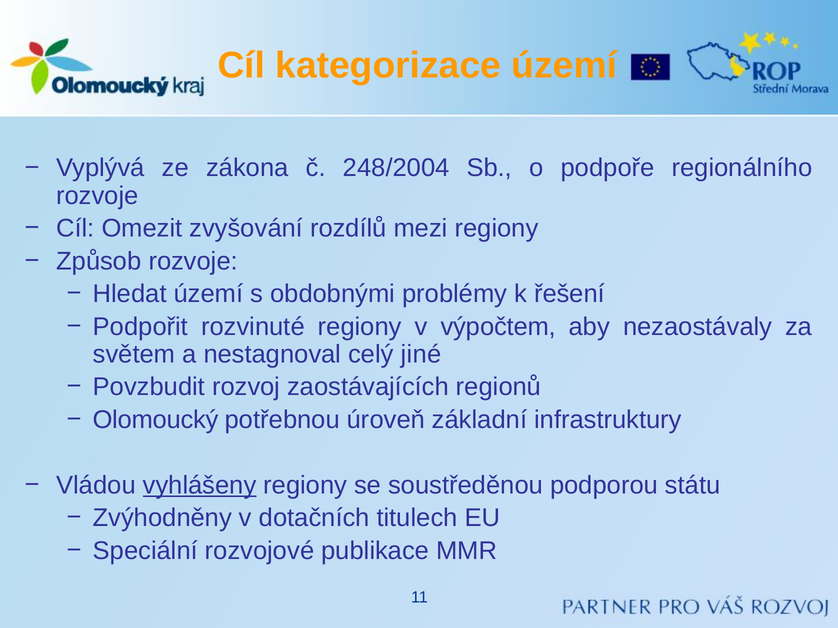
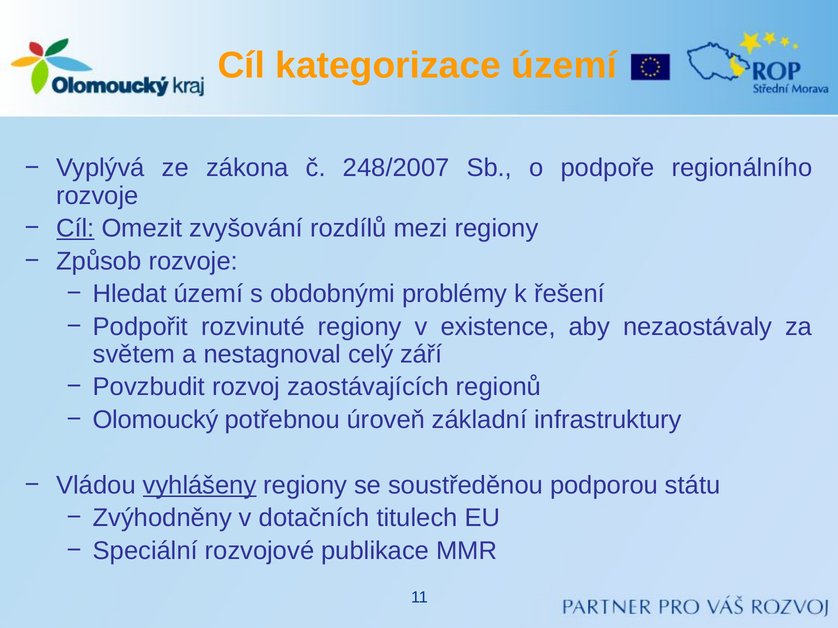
248/2004: 248/2004 -> 248/2007 (396, 168)
Cíl underline: none -> present (75, 229)
výpočtem: výpočtem -> existence (498, 327)
jiné: jiné -> září (421, 354)
